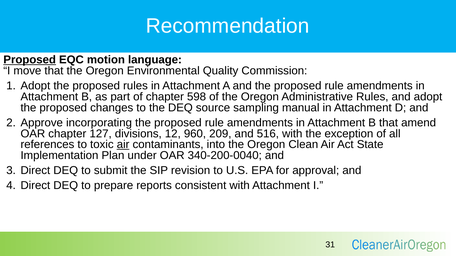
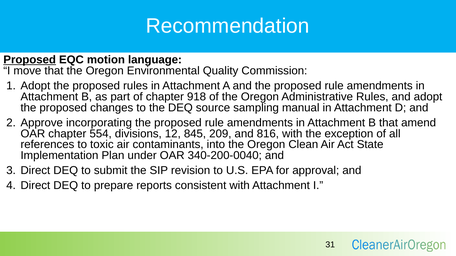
598: 598 -> 918 (197, 97)
127: 127 -> 554 (101, 134)
960: 960 -> 845 (195, 134)
516: 516 -> 816 (268, 134)
air underline: present -> none (123, 145)
